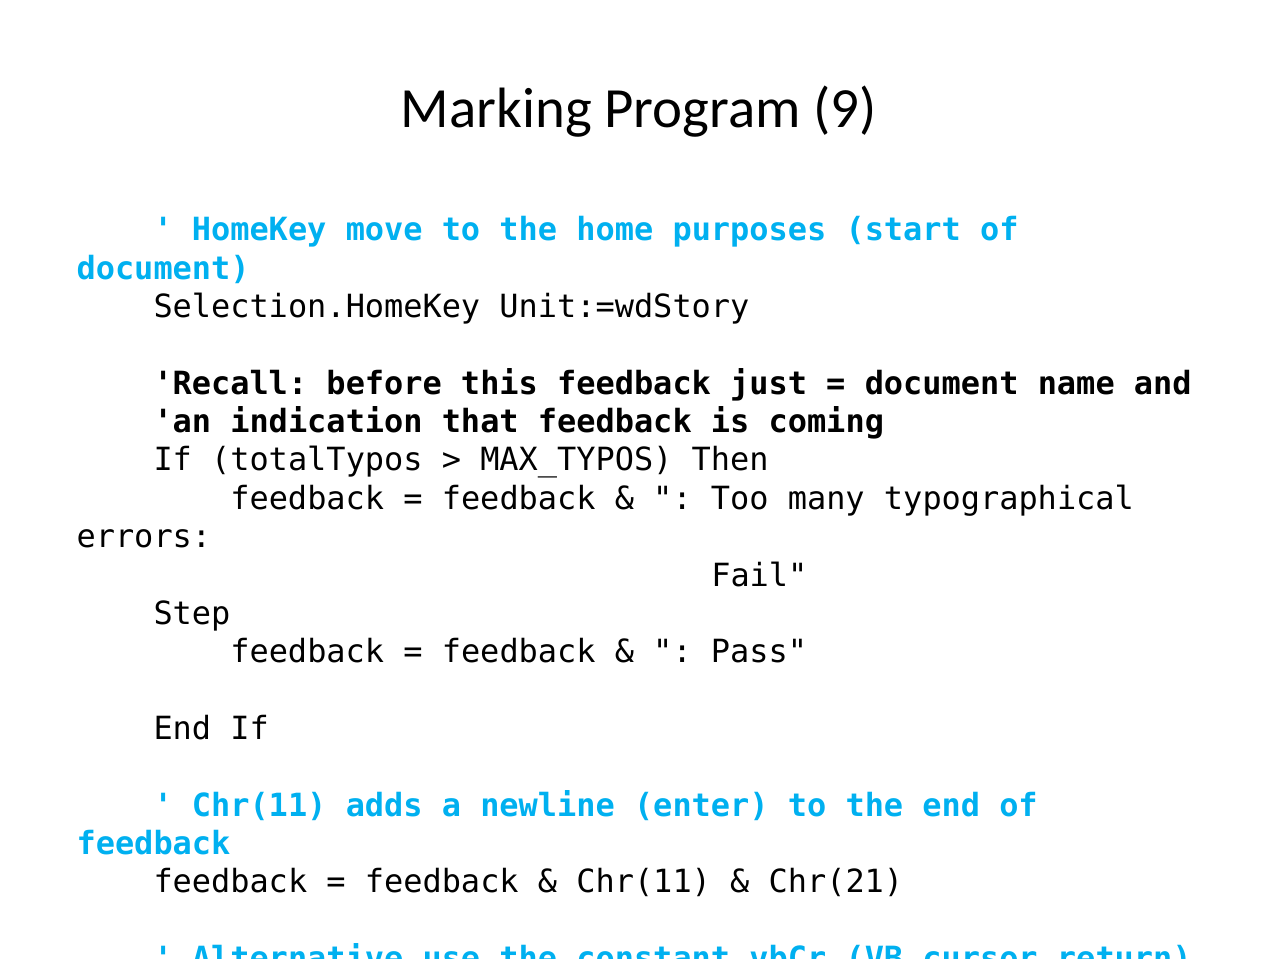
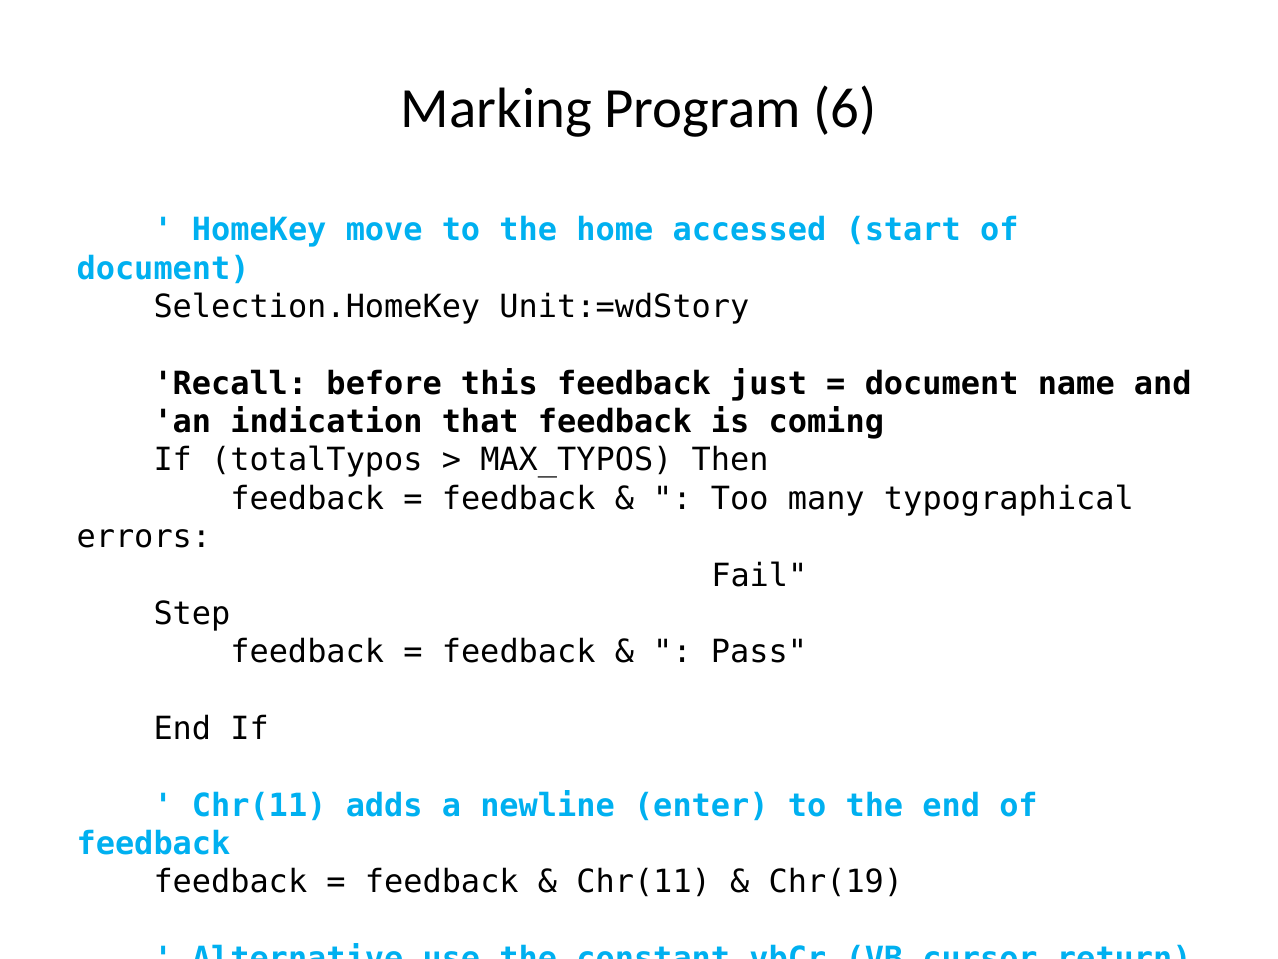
9: 9 -> 6 (845, 108)
purposes: purposes -> accessed (749, 230)
Chr(21: Chr(21 -> Chr(19 (836, 882)
